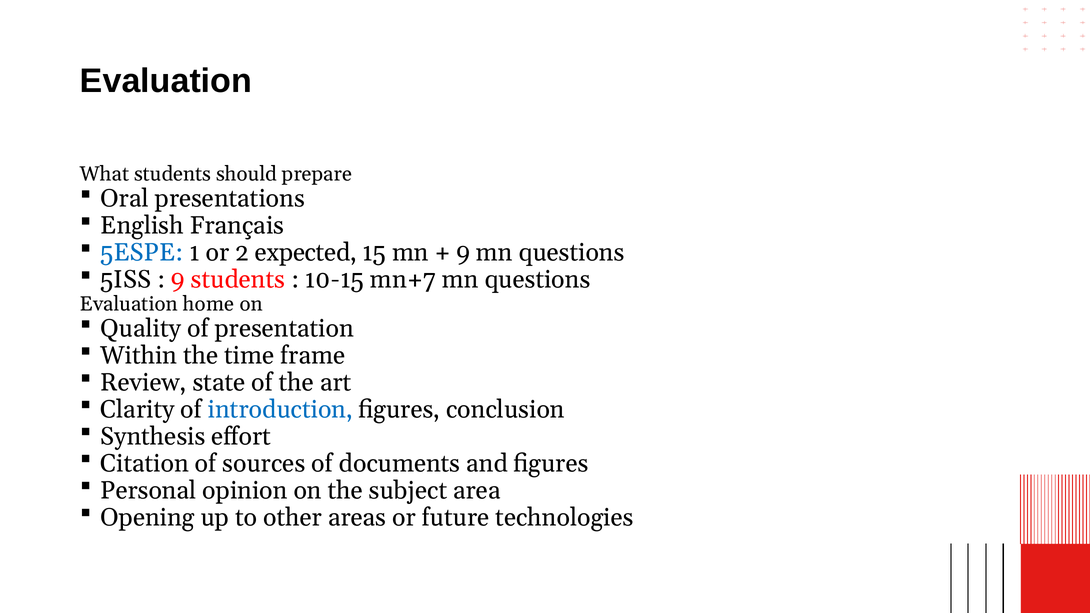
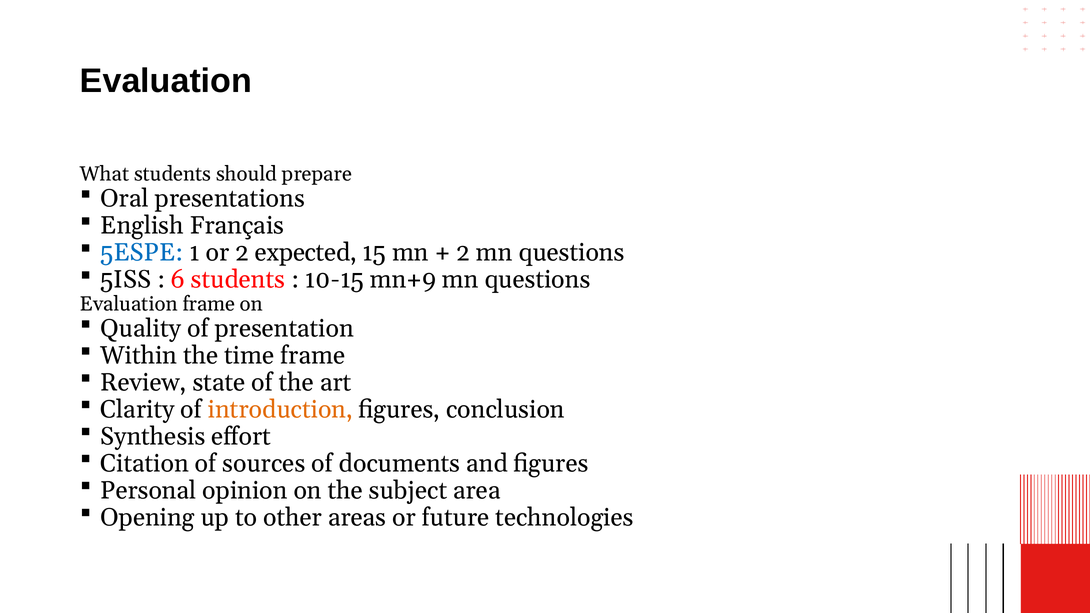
9: 9 -> 2 (463, 253)
9: 9 -> 6 (178, 280)
mn+7: mn+7 -> mn+9 (403, 280)
Evaluation home: home -> frame (209, 304)
introduction colour: blue -> orange (280, 409)
